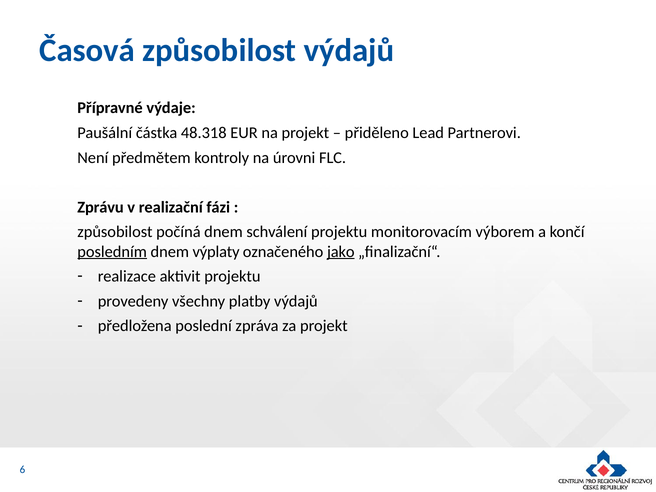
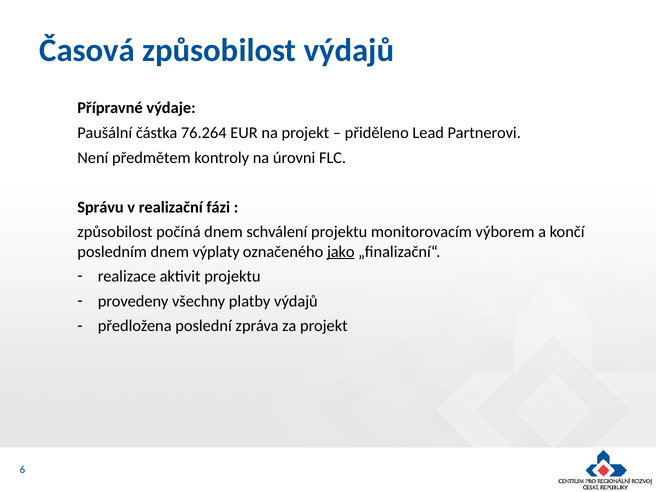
48.318: 48.318 -> 76.264 (204, 133)
Zprávu: Zprávu -> Správu (101, 207)
posledním underline: present -> none (112, 252)
